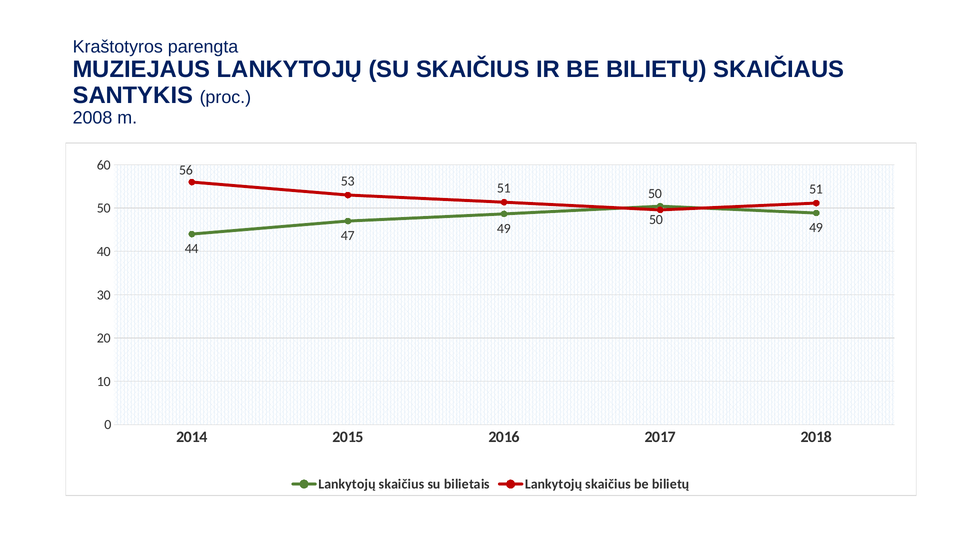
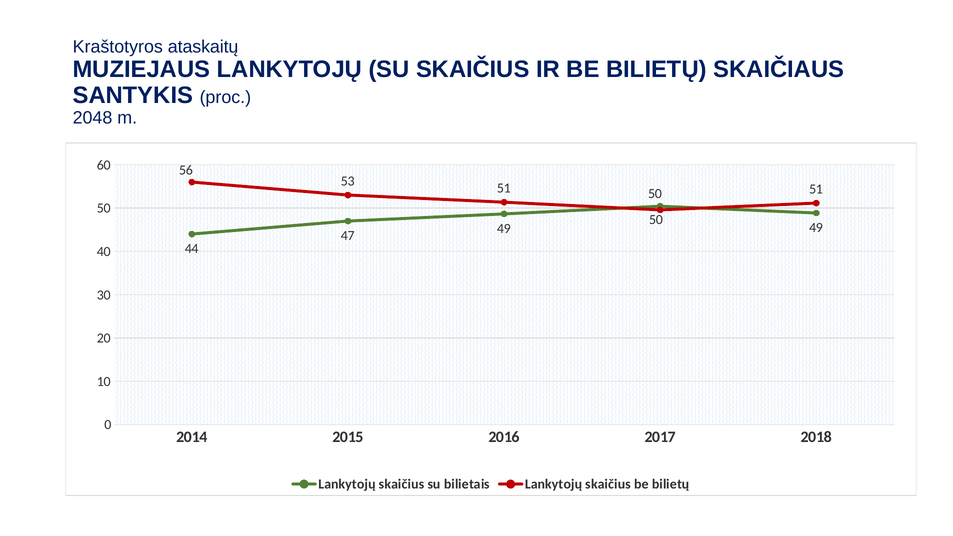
parengta: parengta -> ataskaitų (203, 47)
2008: 2008 -> 2048 (93, 118)
